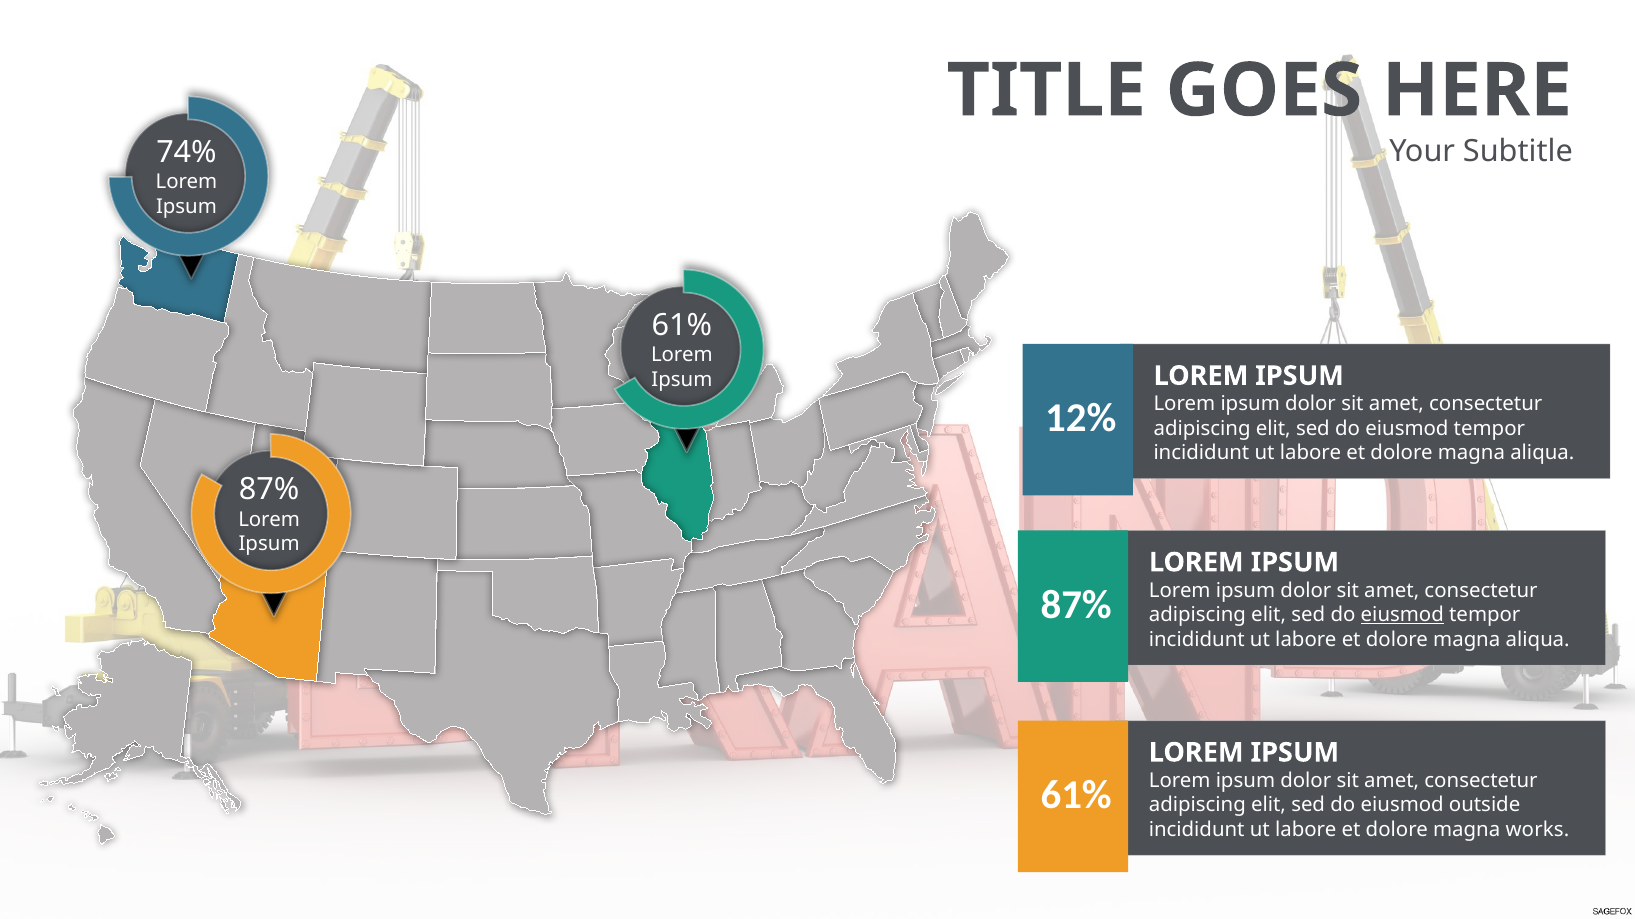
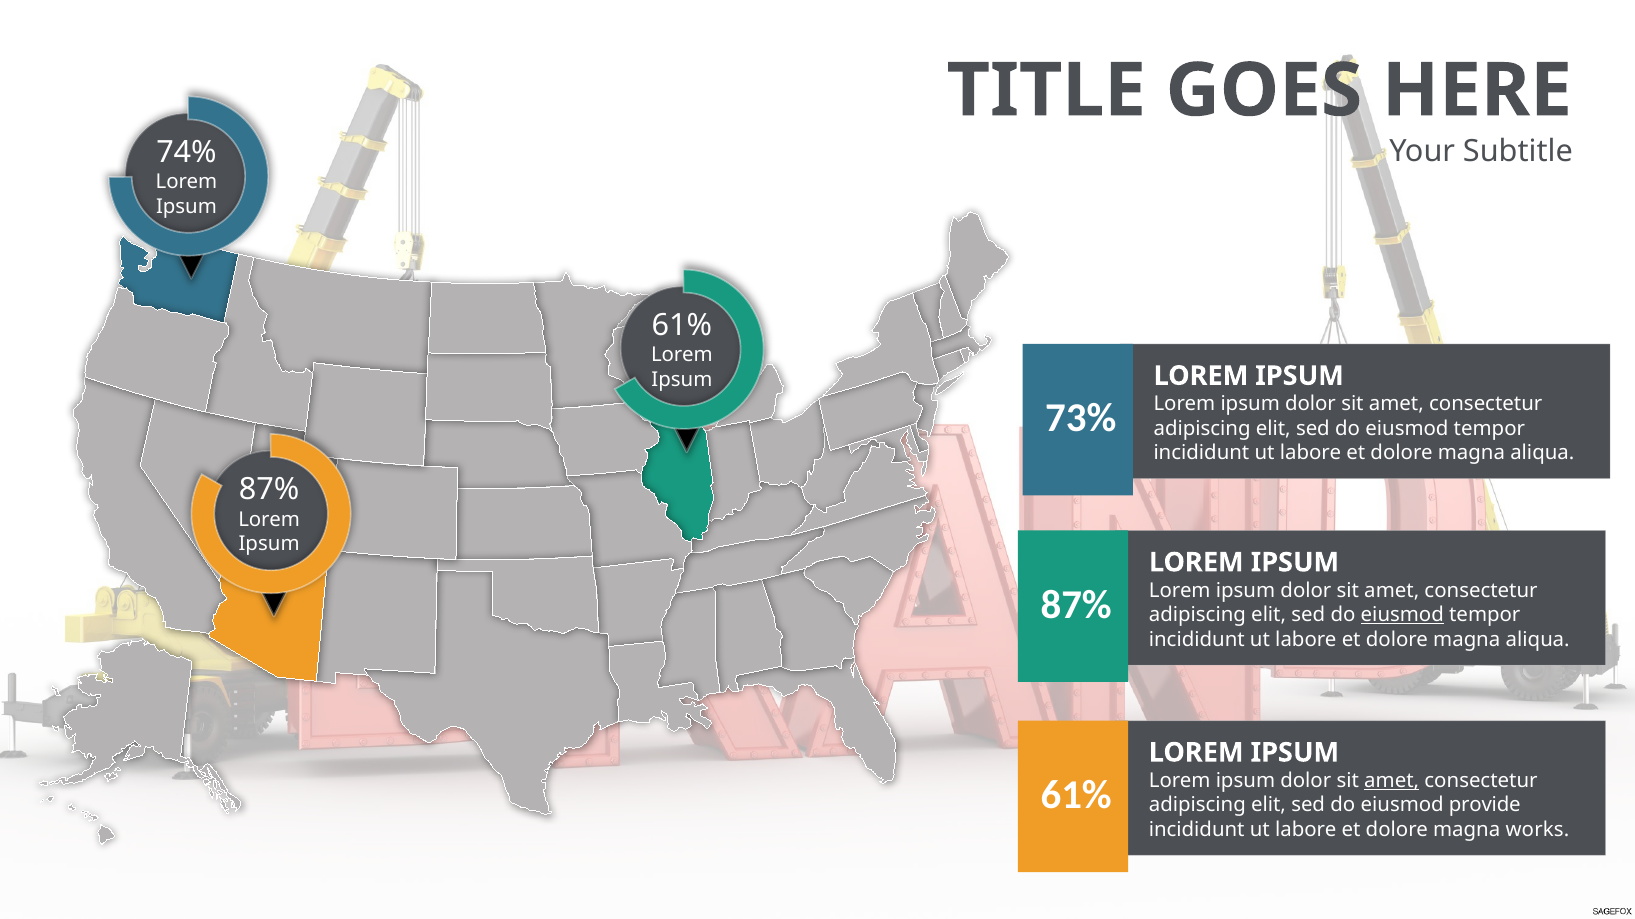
12%: 12% -> 73% (1081, 419)
amet underline: none -> present (1392, 781)
outside: outside -> provide (1485, 806)
